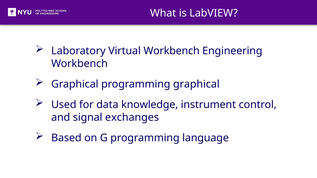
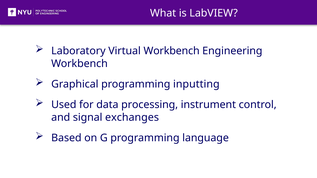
programming graphical: graphical -> inputting (196, 84)
knowledge: knowledge -> processing (150, 105)
